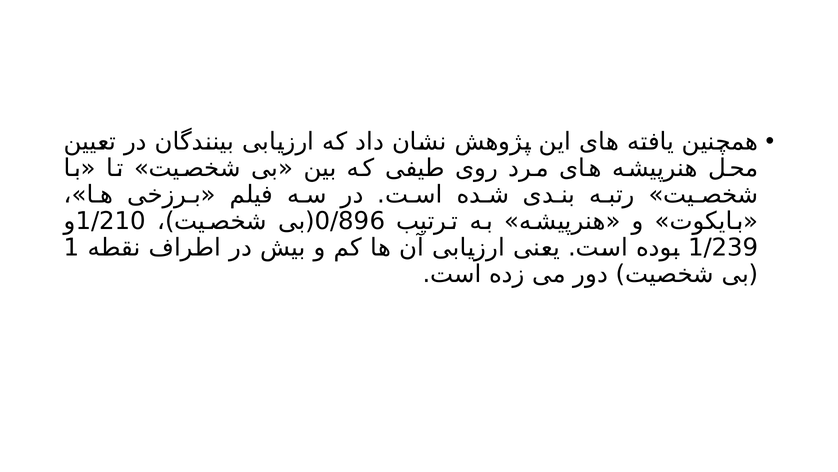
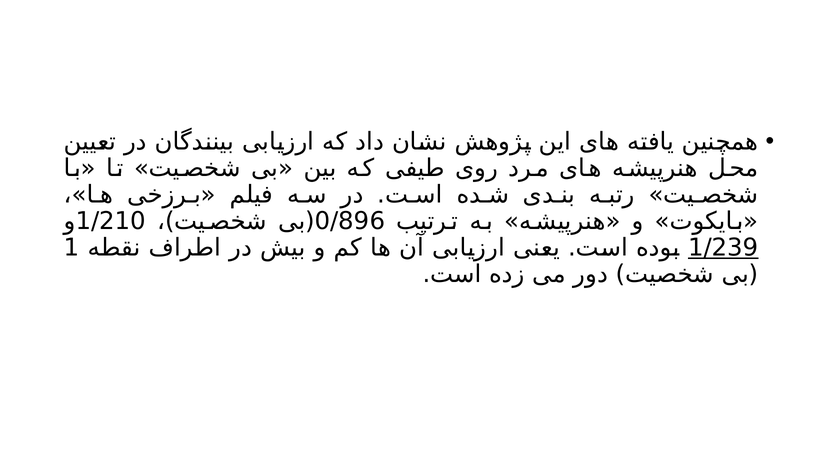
1/239 underline: none -> present (723, 247)
